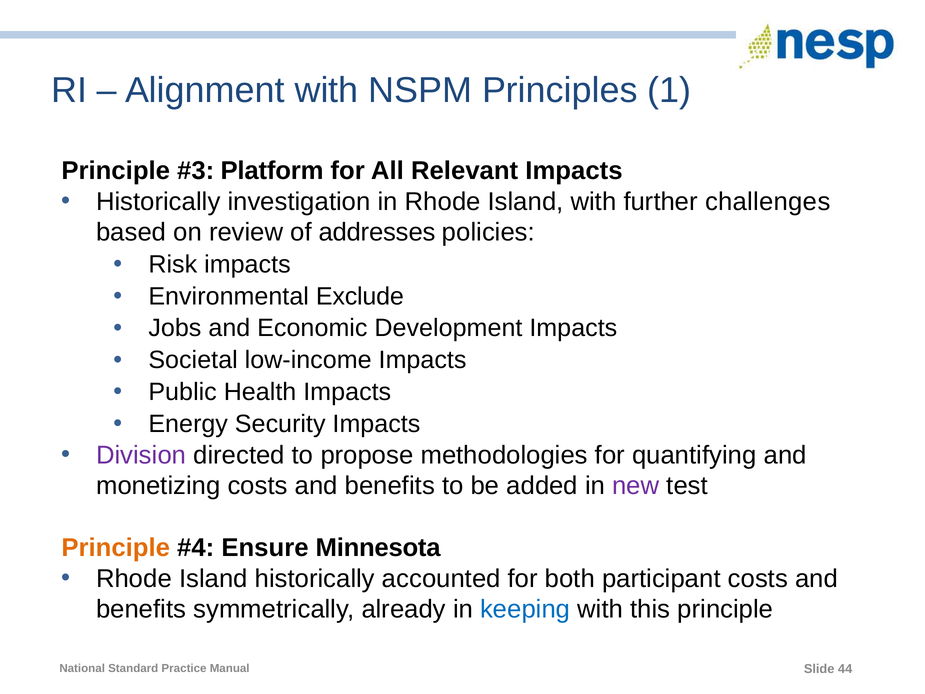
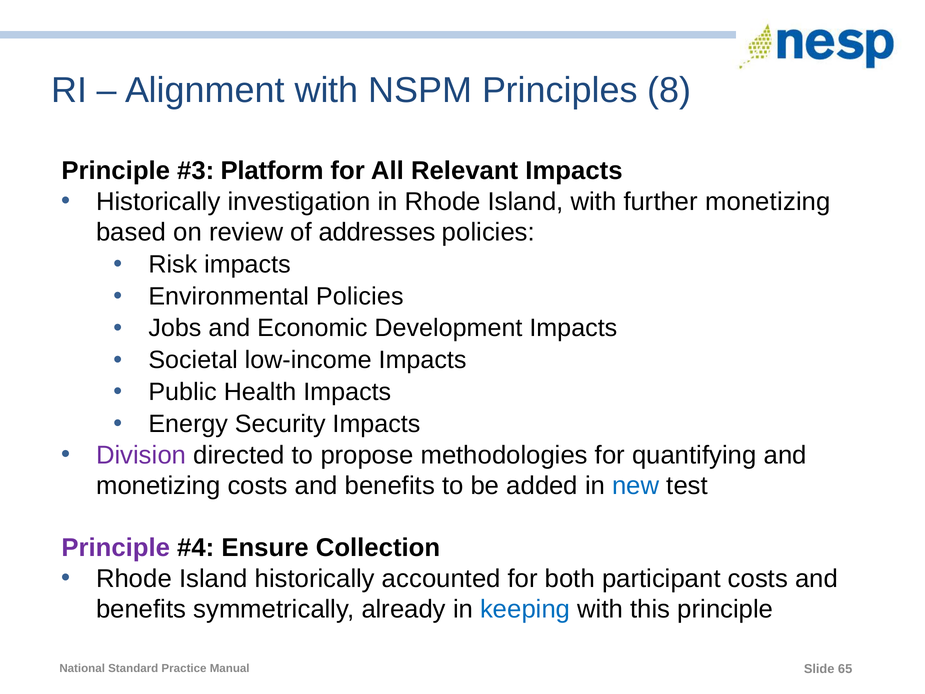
1: 1 -> 8 (669, 90)
further challenges: challenges -> monetizing (768, 201)
Environmental Exclude: Exclude -> Policies (360, 296)
new colour: purple -> blue (636, 486)
Principle colour: orange -> purple (116, 547)
Minnesota: Minnesota -> Collection (378, 547)
44: 44 -> 65 (845, 669)
